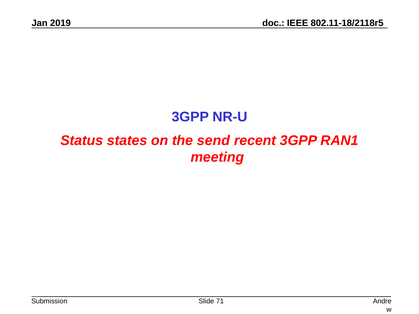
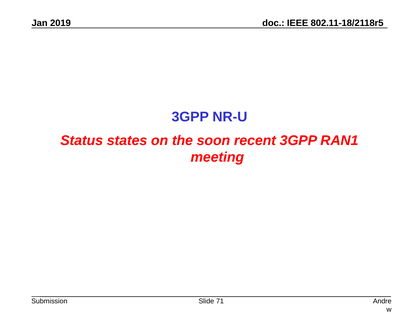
send: send -> soon (213, 141)
